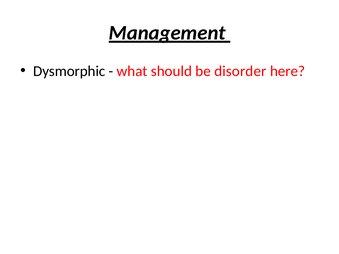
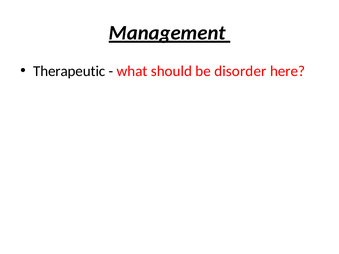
Dysmorphic: Dysmorphic -> Therapeutic (69, 71)
